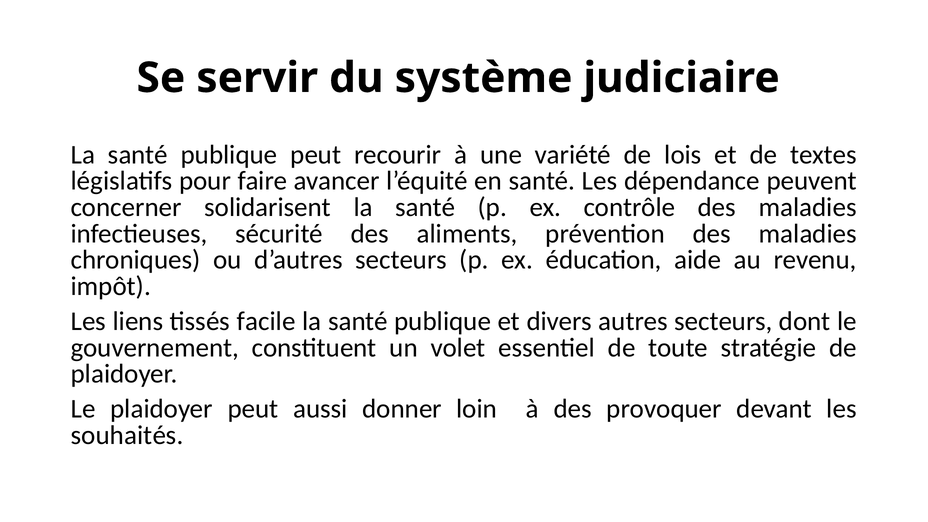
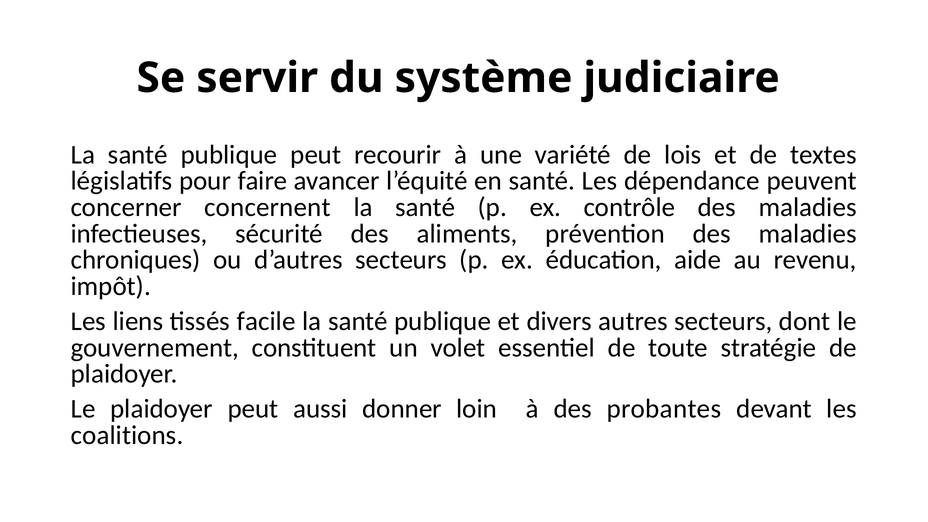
solidarisent: solidarisent -> concernent (268, 207)
provoquer: provoquer -> probantes (664, 409)
souhaités: souhaités -> coalitions (127, 435)
